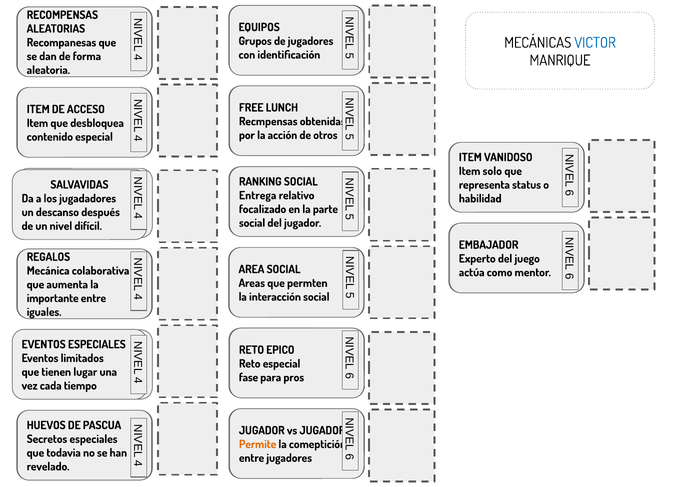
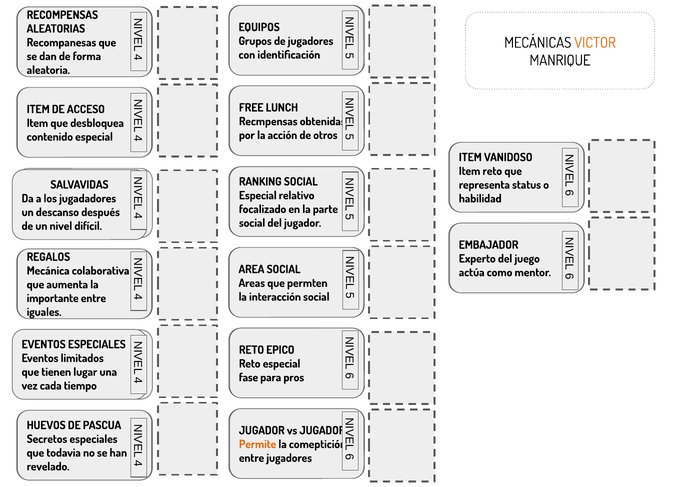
VICTOR colour: blue -> orange (595, 43)
Item solo: solo -> reto (492, 171)
Entrega: Entrega -> Especial (258, 195)
